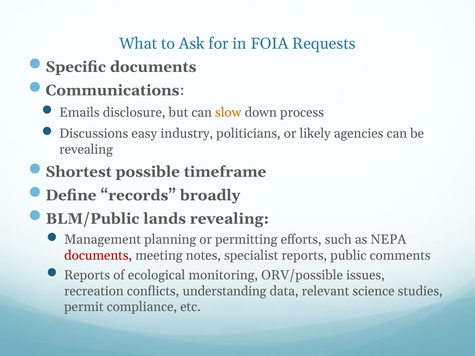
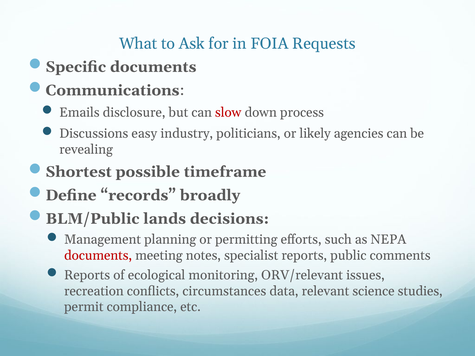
slow colour: orange -> red (228, 113)
lands revealing: revealing -> decisions (229, 219)
ORV/possible: ORV/possible -> ORV/relevant (302, 275)
understanding: understanding -> circumstances (224, 291)
